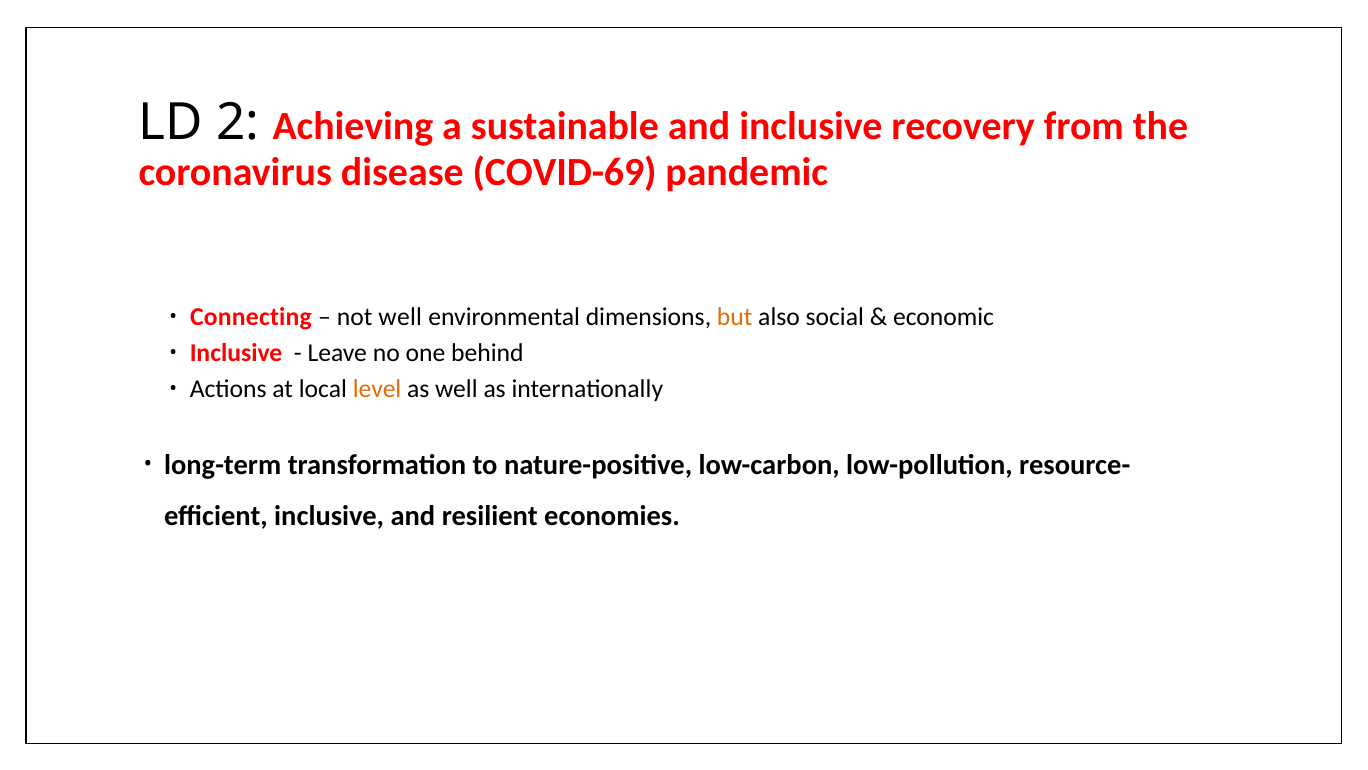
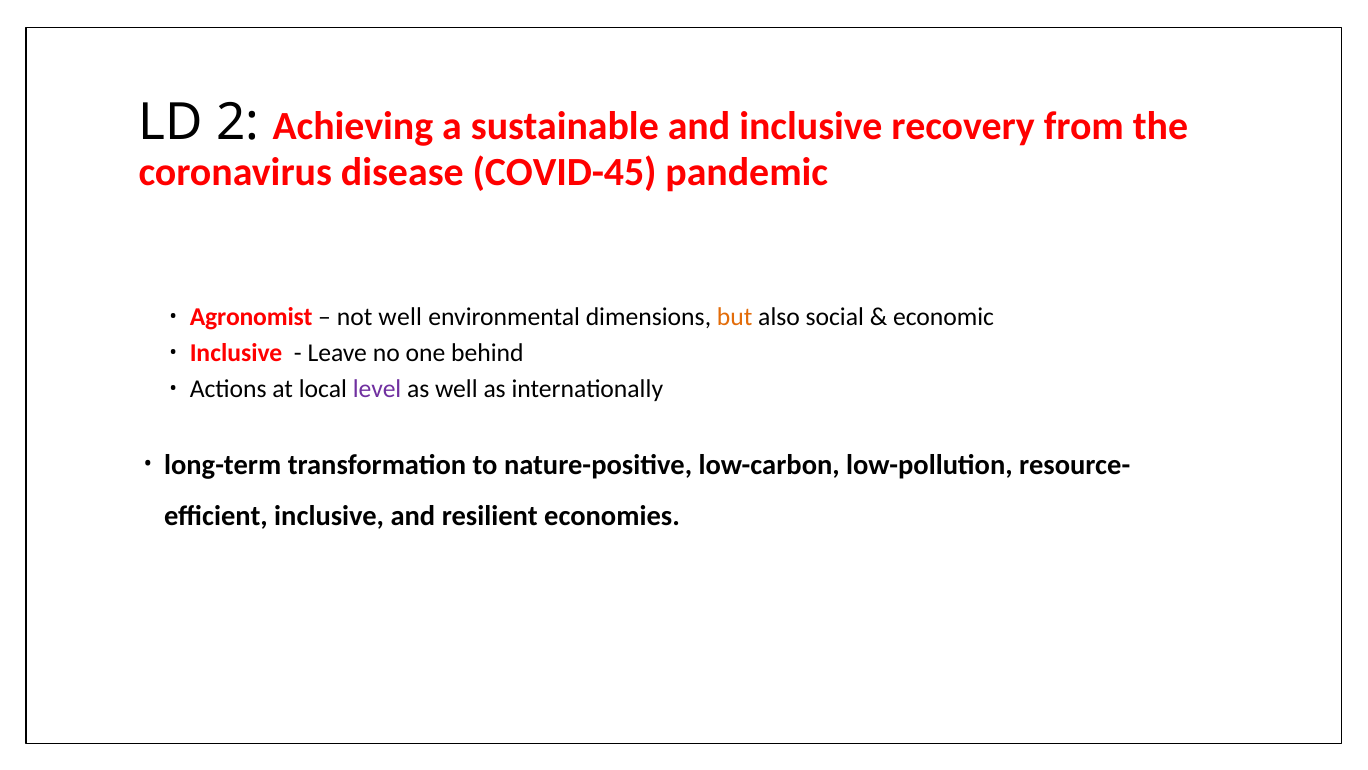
COVID-69: COVID-69 -> COVID-45 (565, 172)
Connecting: Connecting -> Agronomist (251, 316)
level colour: orange -> purple (377, 389)
